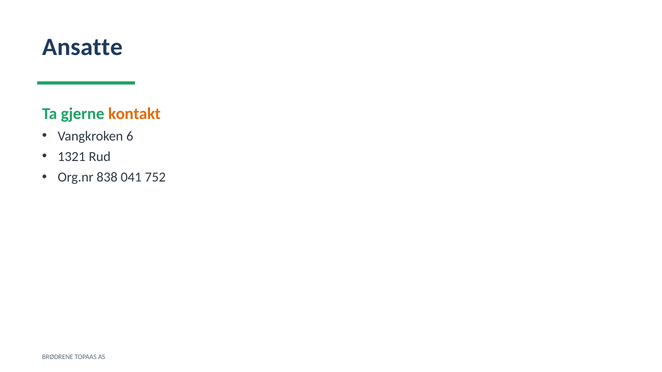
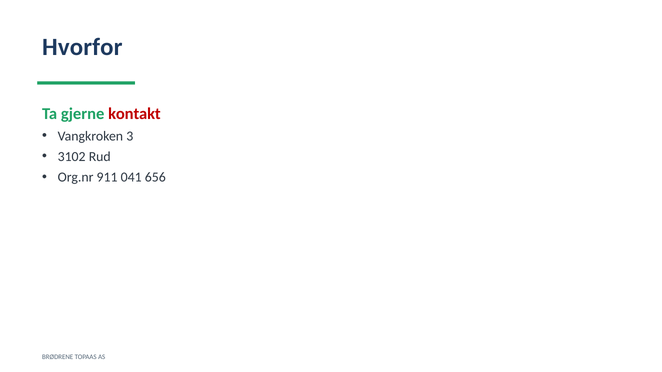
Ansatte: Ansatte -> Hvorfor (82, 47)
kontakt colour: orange -> red (134, 114)
6: 6 -> 3 (130, 136)
1321: 1321 -> 3102 (72, 157)
838: 838 -> 911 (107, 178)
752: 752 -> 656 (155, 178)
